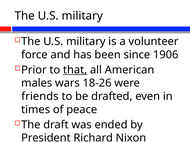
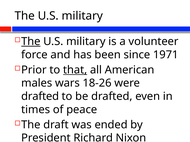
The underline: none -> present (31, 42)
1906: 1906 -> 1971 (166, 55)
friends: friends -> drafted (40, 97)
